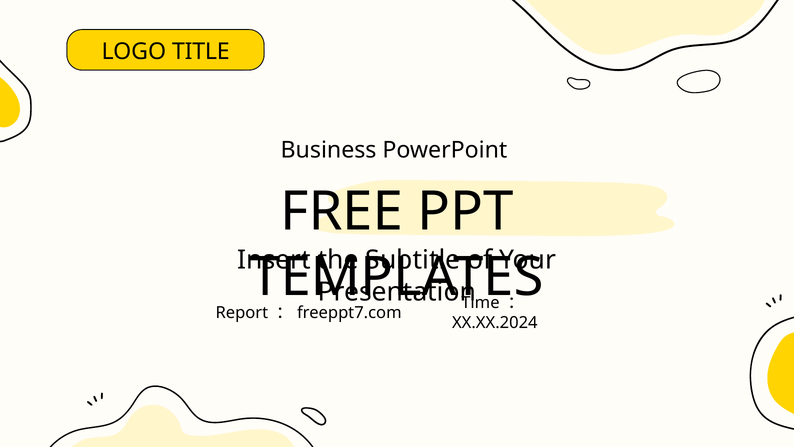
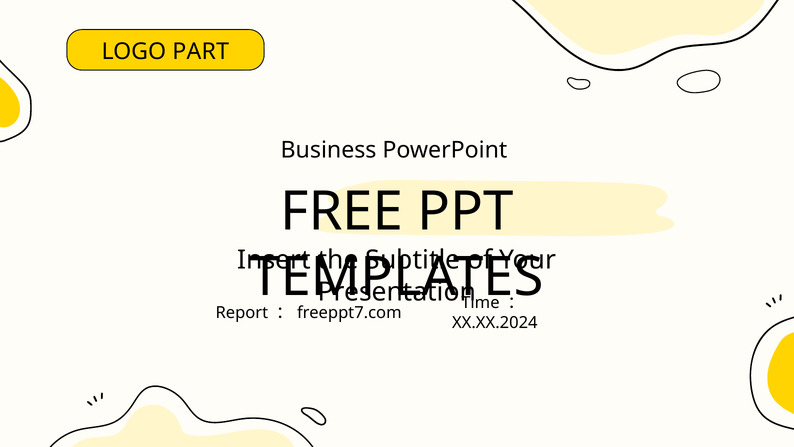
TITLE: TITLE -> PART (201, 51)
